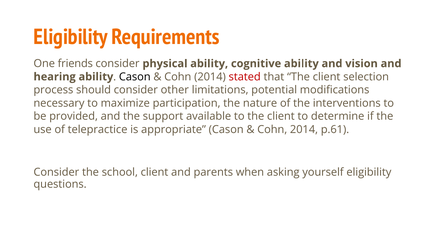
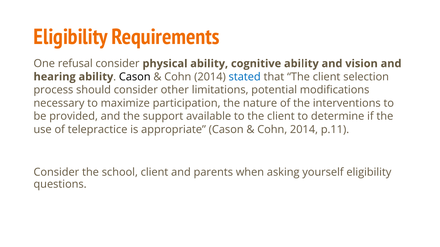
friends: friends -> refusal (75, 64)
stated colour: red -> blue (245, 77)
p.61: p.61 -> p.11 (335, 130)
